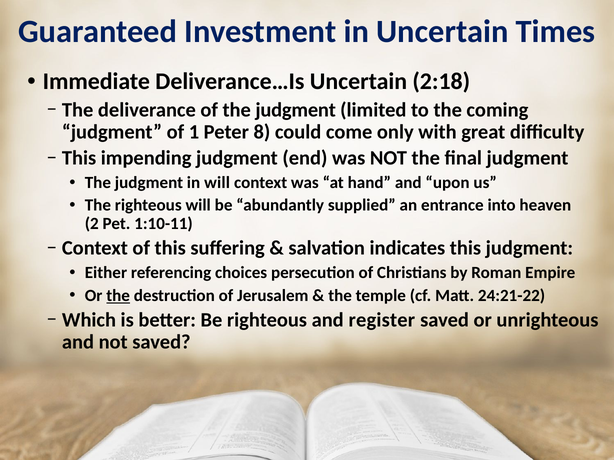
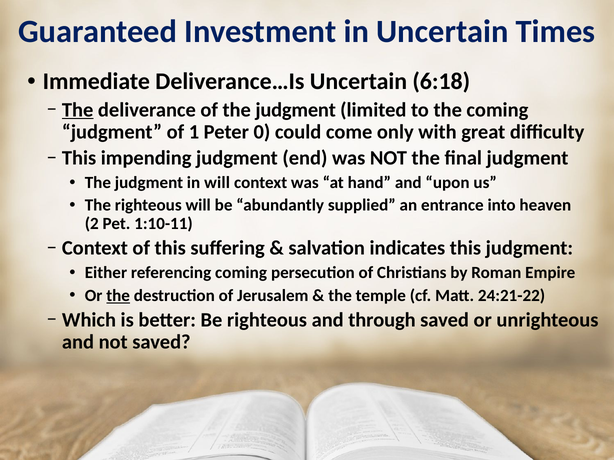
2:18: 2:18 -> 6:18 (441, 82)
The underline: none -> present (78, 110)
8: 8 -> 0 (262, 132)
referencing choices: choices -> coming (241, 273)
register: register -> through (382, 320)
